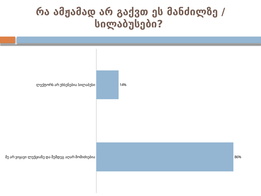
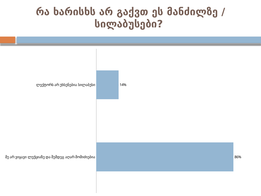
ამჟამად: ამჟამად -> ხარისხს (74, 12)
